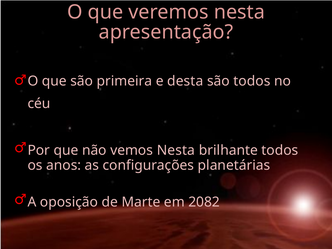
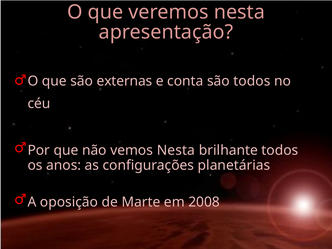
primeira: primeira -> externas (124, 81)
desta: desta -> conta (185, 81)
2082: 2082 -> 2008 (204, 202)
